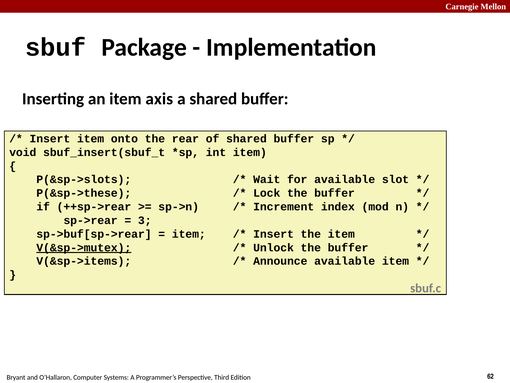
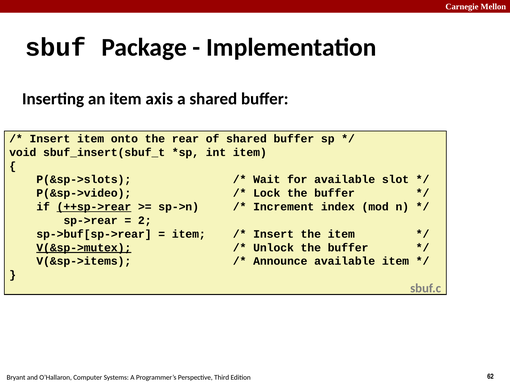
P(&sp->these: P(&sp->these -> P(&sp->video (84, 193)
++sp->rear underline: none -> present (94, 207)
3: 3 -> 2 (145, 220)
